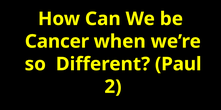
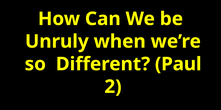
Cancer: Cancer -> Unruly (57, 42)
